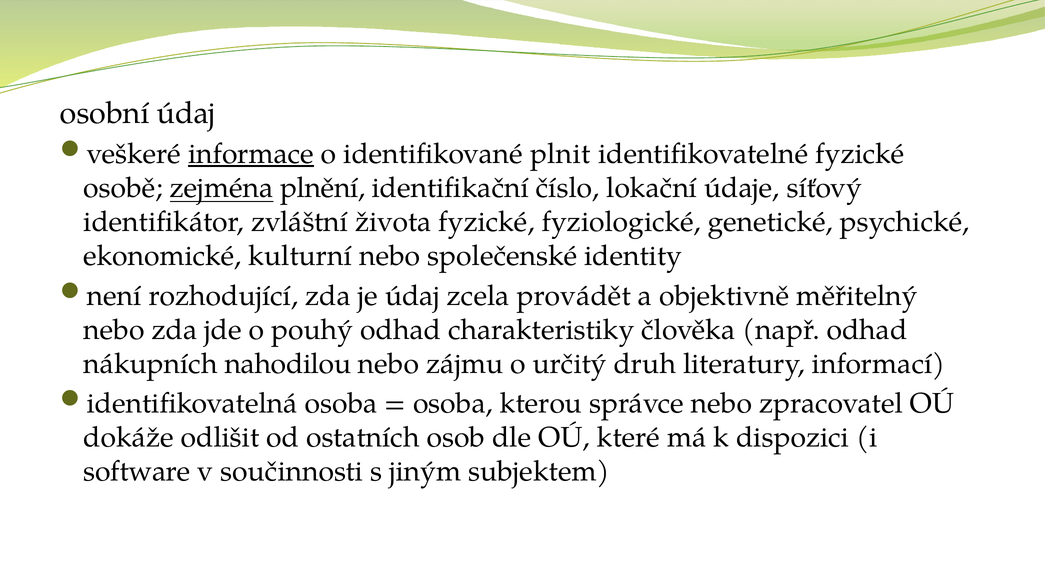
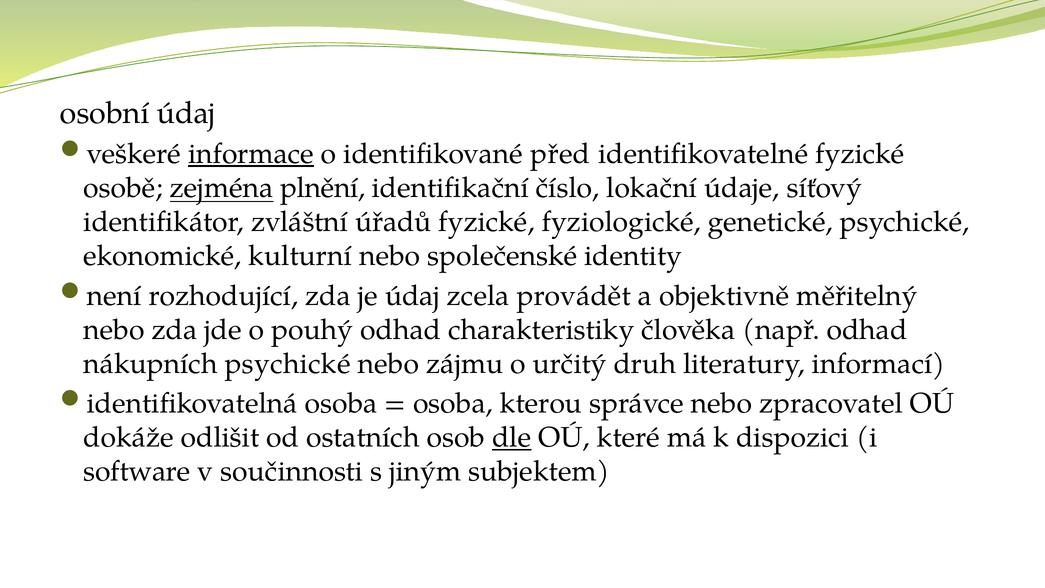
plnit: plnit -> před (560, 154)
života: života -> úřadů (393, 222)
nákupních nahodilou: nahodilou -> psychické (288, 364)
dle underline: none -> present (512, 437)
